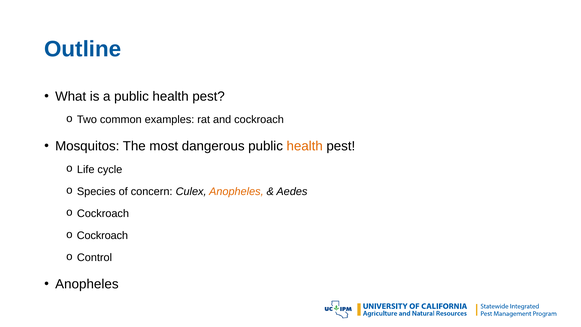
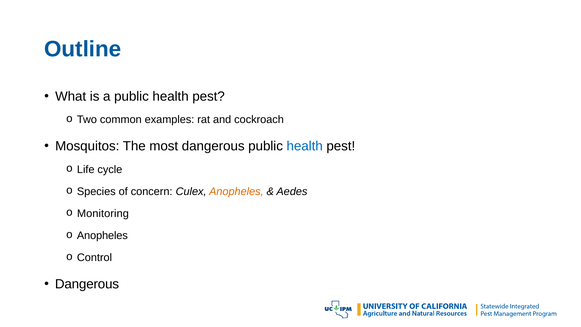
health colour: orange -> blue (305, 146)
Cockroach: Cockroach -> Monitoring (103, 213)
Cockroach: Cockroach -> Anopheles (102, 236)
Anopheles: Anopheles -> Dangerous (87, 284)
